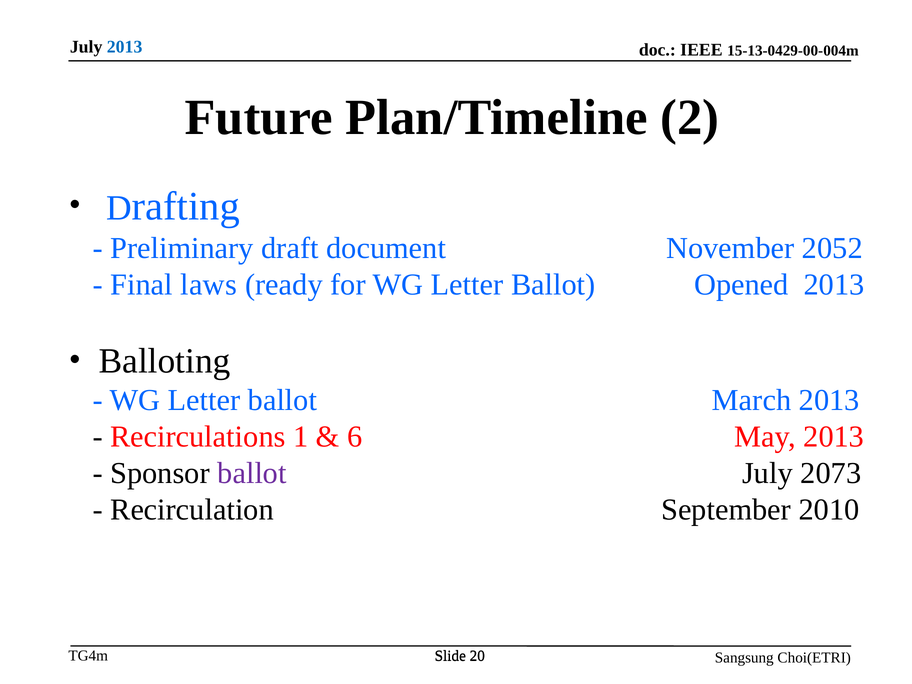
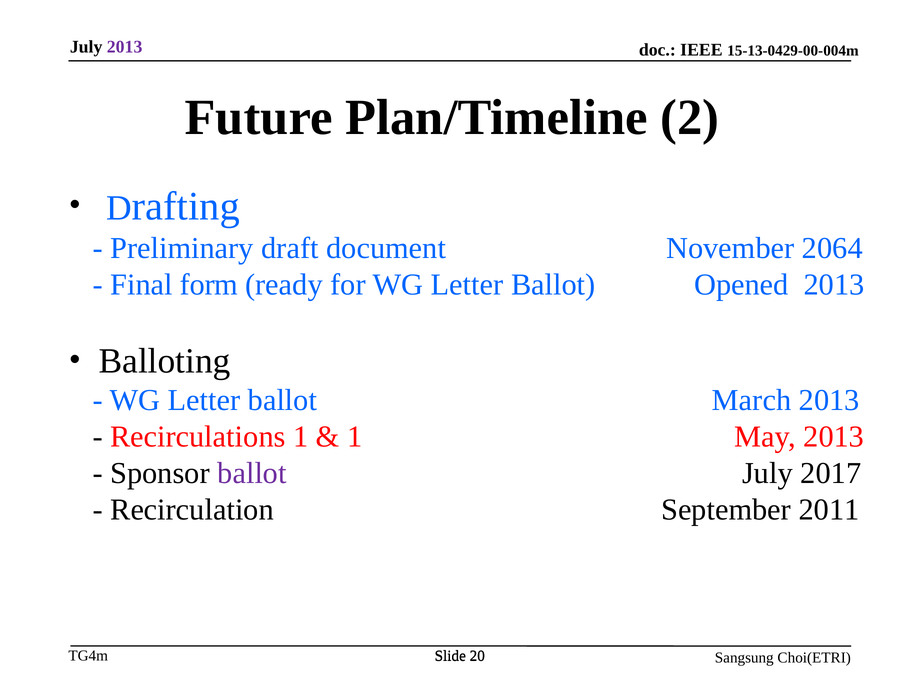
2013 colour: blue -> purple (125, 47)
2052: 2052 -> 2064 (832, 248)
laws: laws -> form (209, 285)
6: 6 -> 1 (355, 437)
2073: 2073 -> 2017 (831, 473)
2010: 2010 -> 2011 (829, 510)
